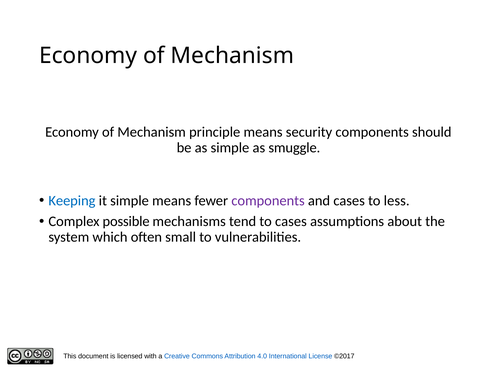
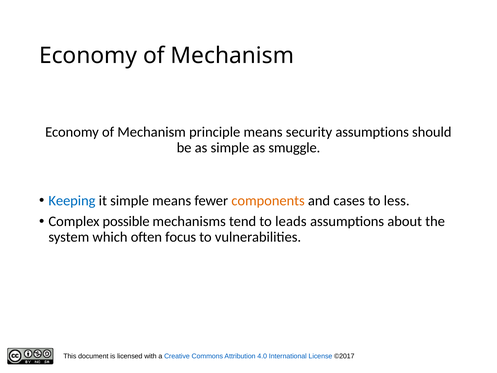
security components: components -> assumptions (372, 132)
components colour: purple -> orange (268, 201)
to cases: cases -> leads (291, 221)
small: small -> focus (181, 237)
